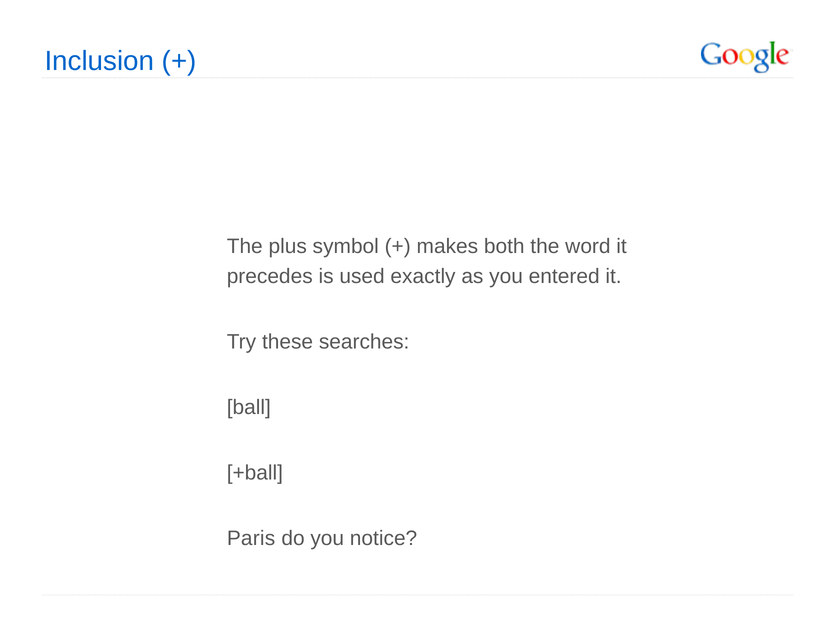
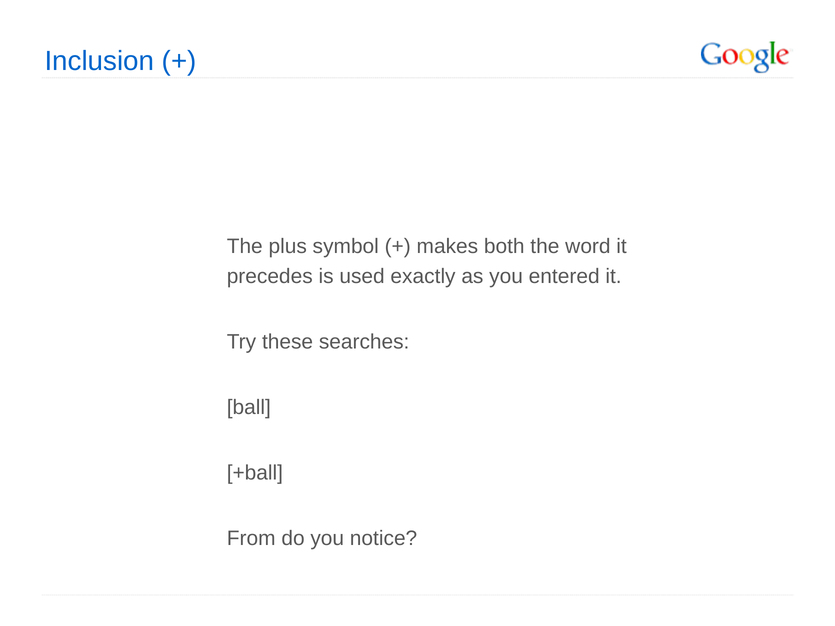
Paris: Paris -> From (251, 539)
